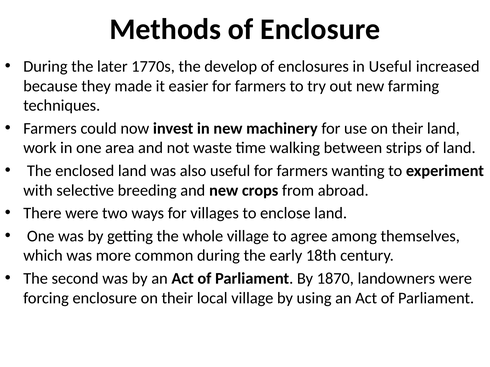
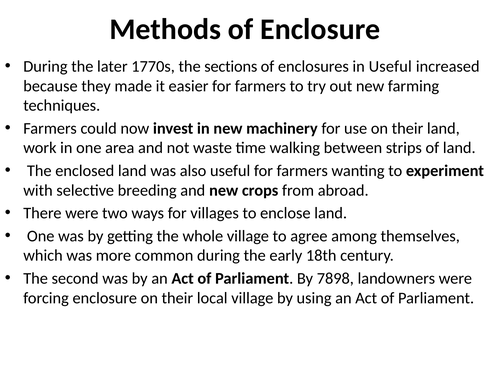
develop: develop -> sections (231, 66)
1870: 1870 -> 7898 (335, 279)
